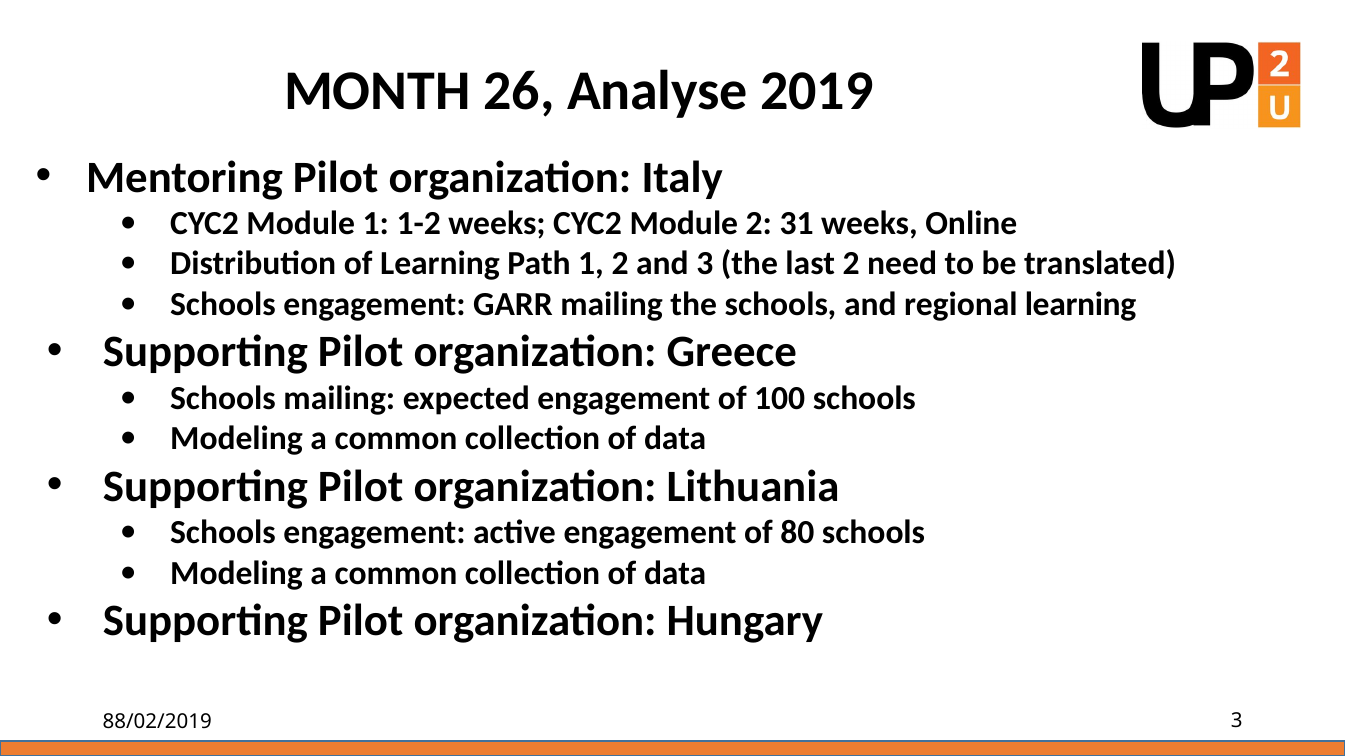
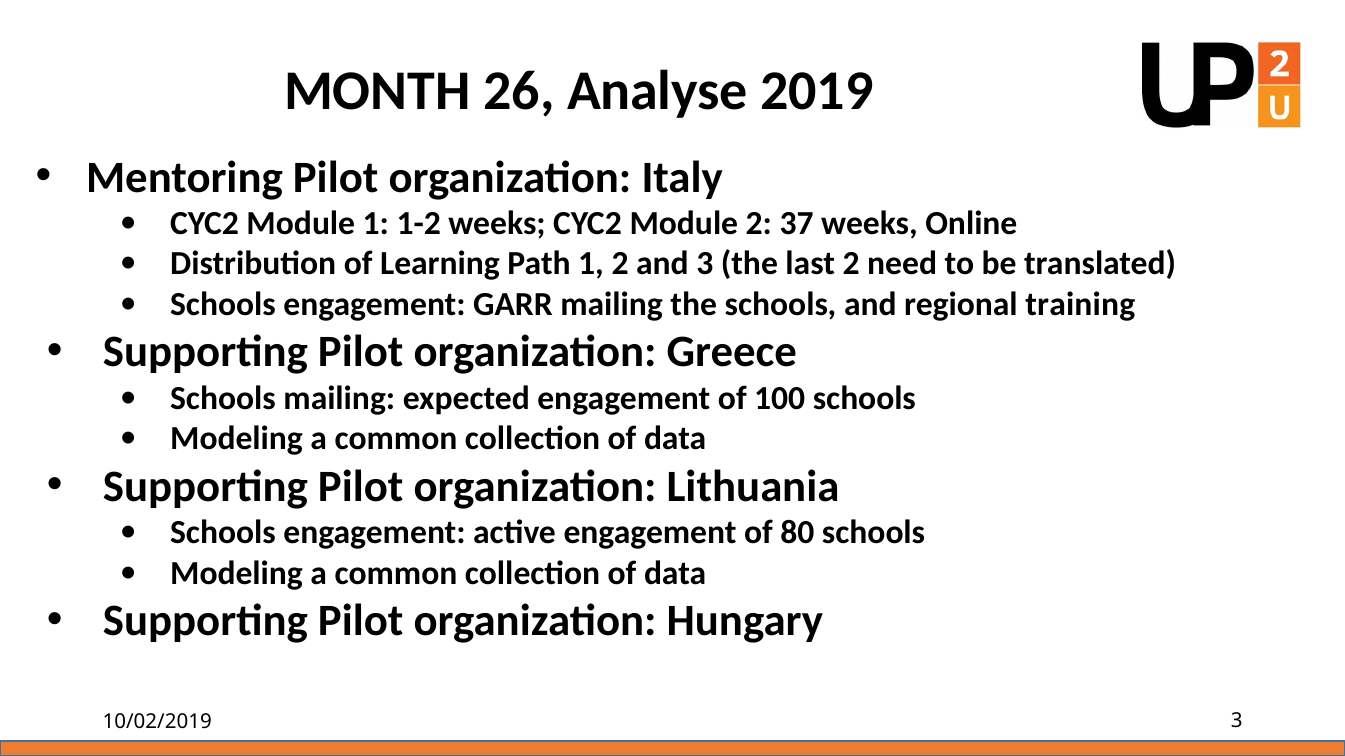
31: 31 -> 37 (797, 224)
regional learning: learning -> training (1080, 304)
88/02/2019: 88/02/2019 -> 10/02/2019 (157, 723)
